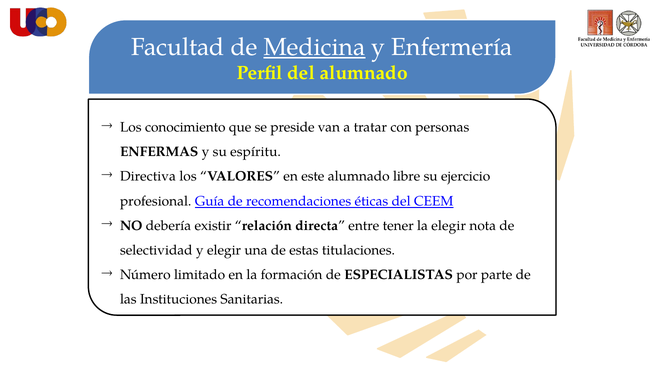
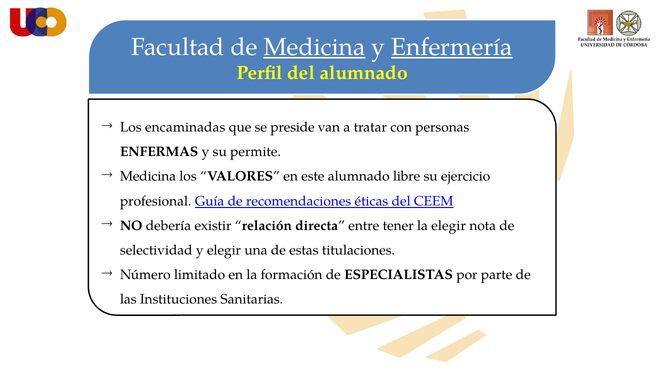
Enfermería underline: none -> present (452, 47)
conocimiento: conocimiento -> encaminadas (185, 127)
espíritu: espíritu -> permite (256, 152)
Directiva: Directiva -> Medicina (148, 176)
